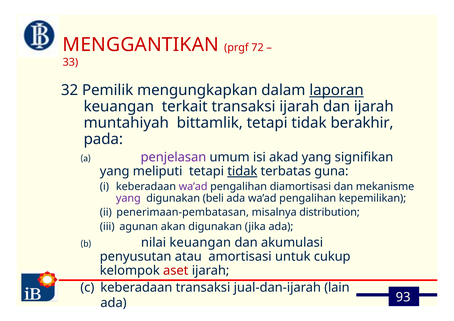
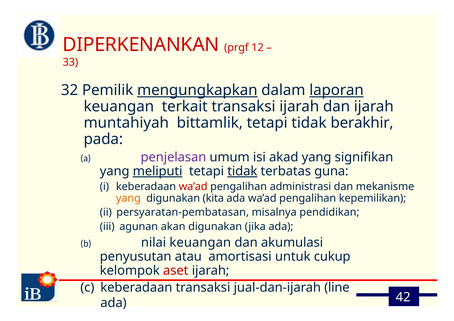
MENGGANTIKAN: MENGGANTIKAN -> DIPERKENANKAN (141, 45)
72: 72 -> 12 (258, 47)
mengungkapkan underline: none -> present (197, 90)
meliputi underline: none -> present (158, 171)
wa’ad colour: purple -> red (193, 186)
diamortisasi: diamortisasi -> administrasi (300, 186)
yang colour: purple -> orange (128, 198)
beli: beli -> kita (213, 198)
penerimaan-pembatasan: penerimaan-pembatasan -> persyaratan-pembatasan (183, 212)
distribution: distribution -> pendidikan (329, 212)
lain: lain -> line (337, 287)
93: 93 -> 42 (403, 297)
